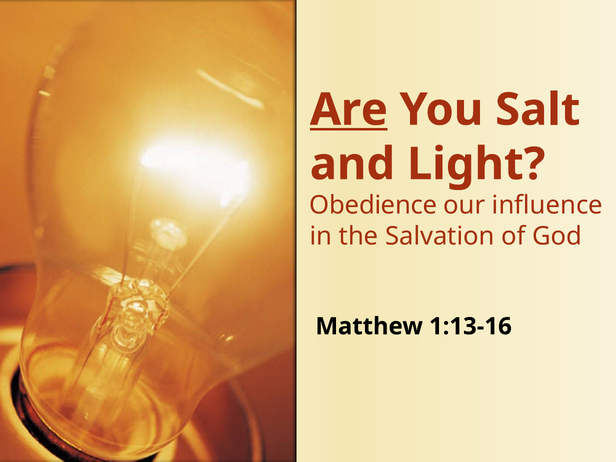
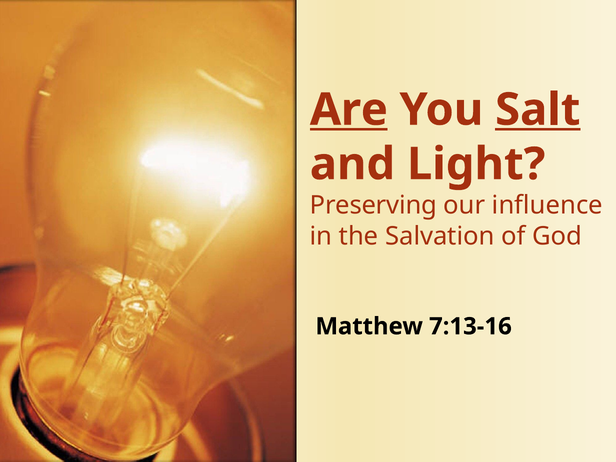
Salt underline: none -> present (538, 110)
Obedience: Obedience -> Preserving (373, 205)
1:13-16: 1:13-16 -> 7:13-16 (470, 326)
